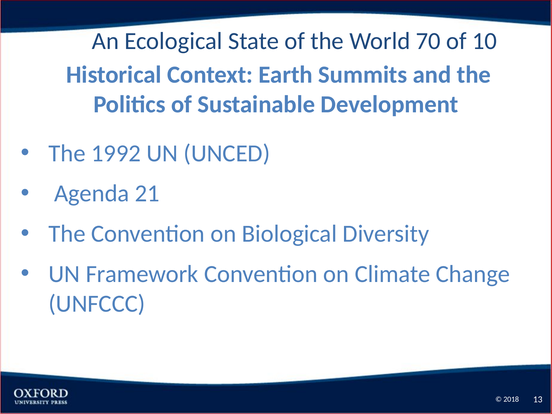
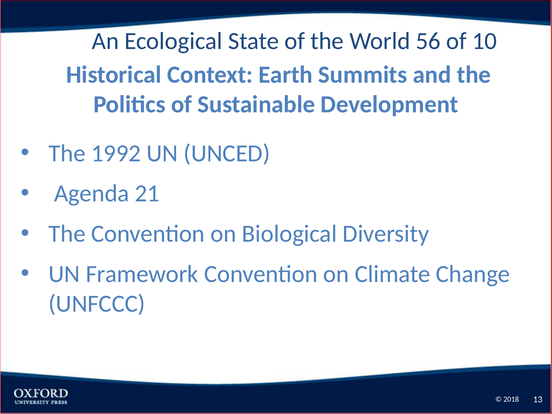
70: 70 -> 56 (428, 41)
